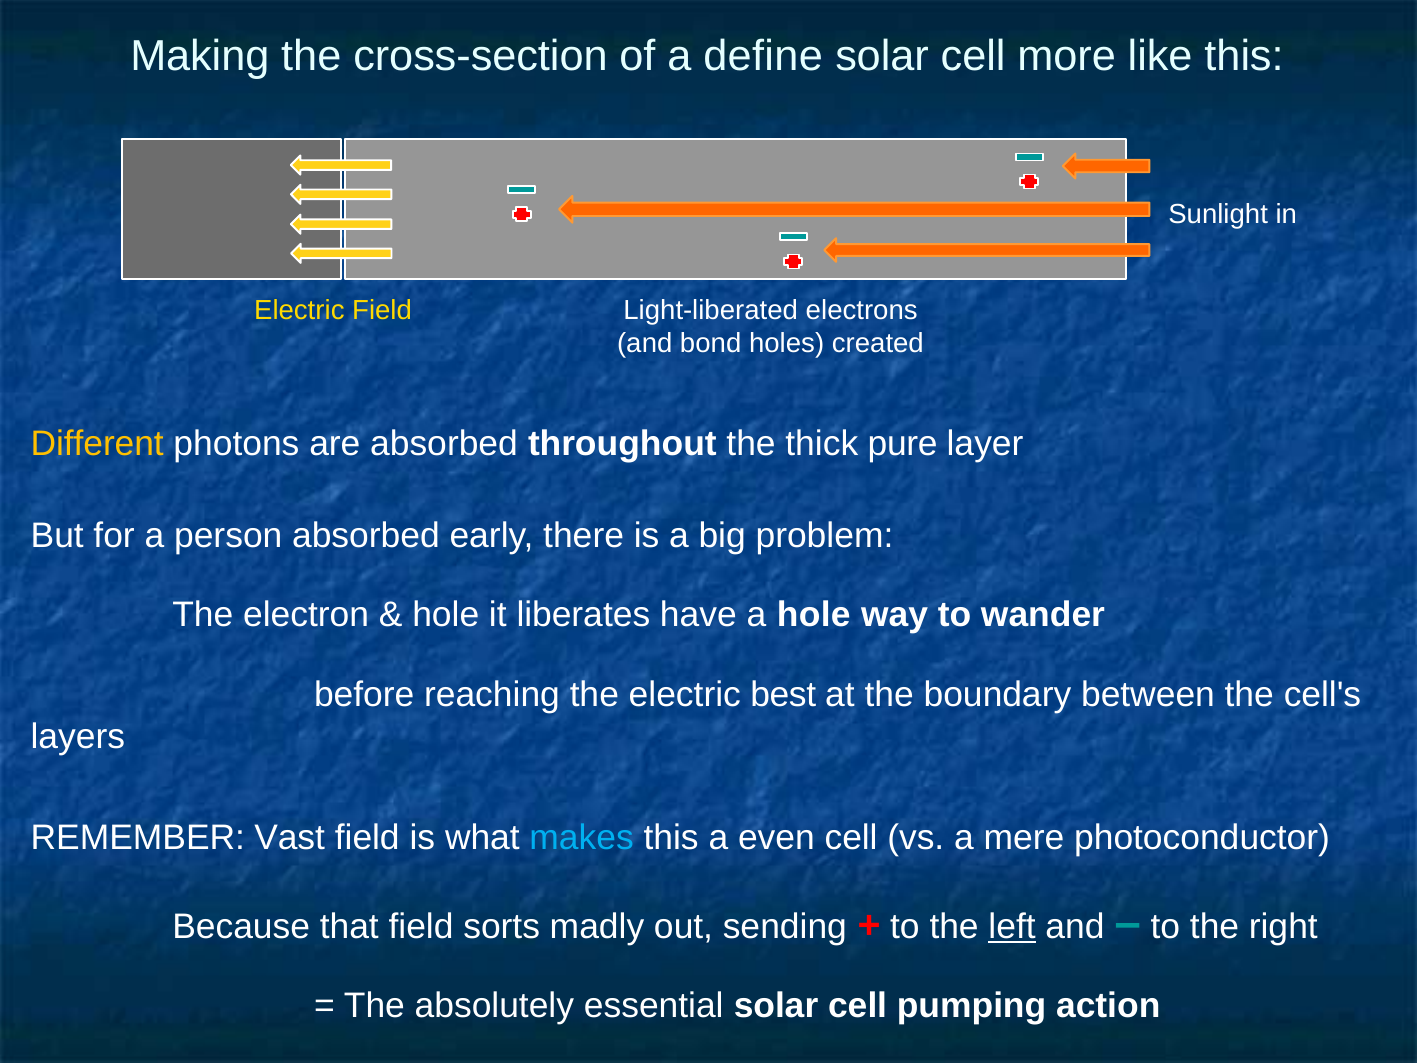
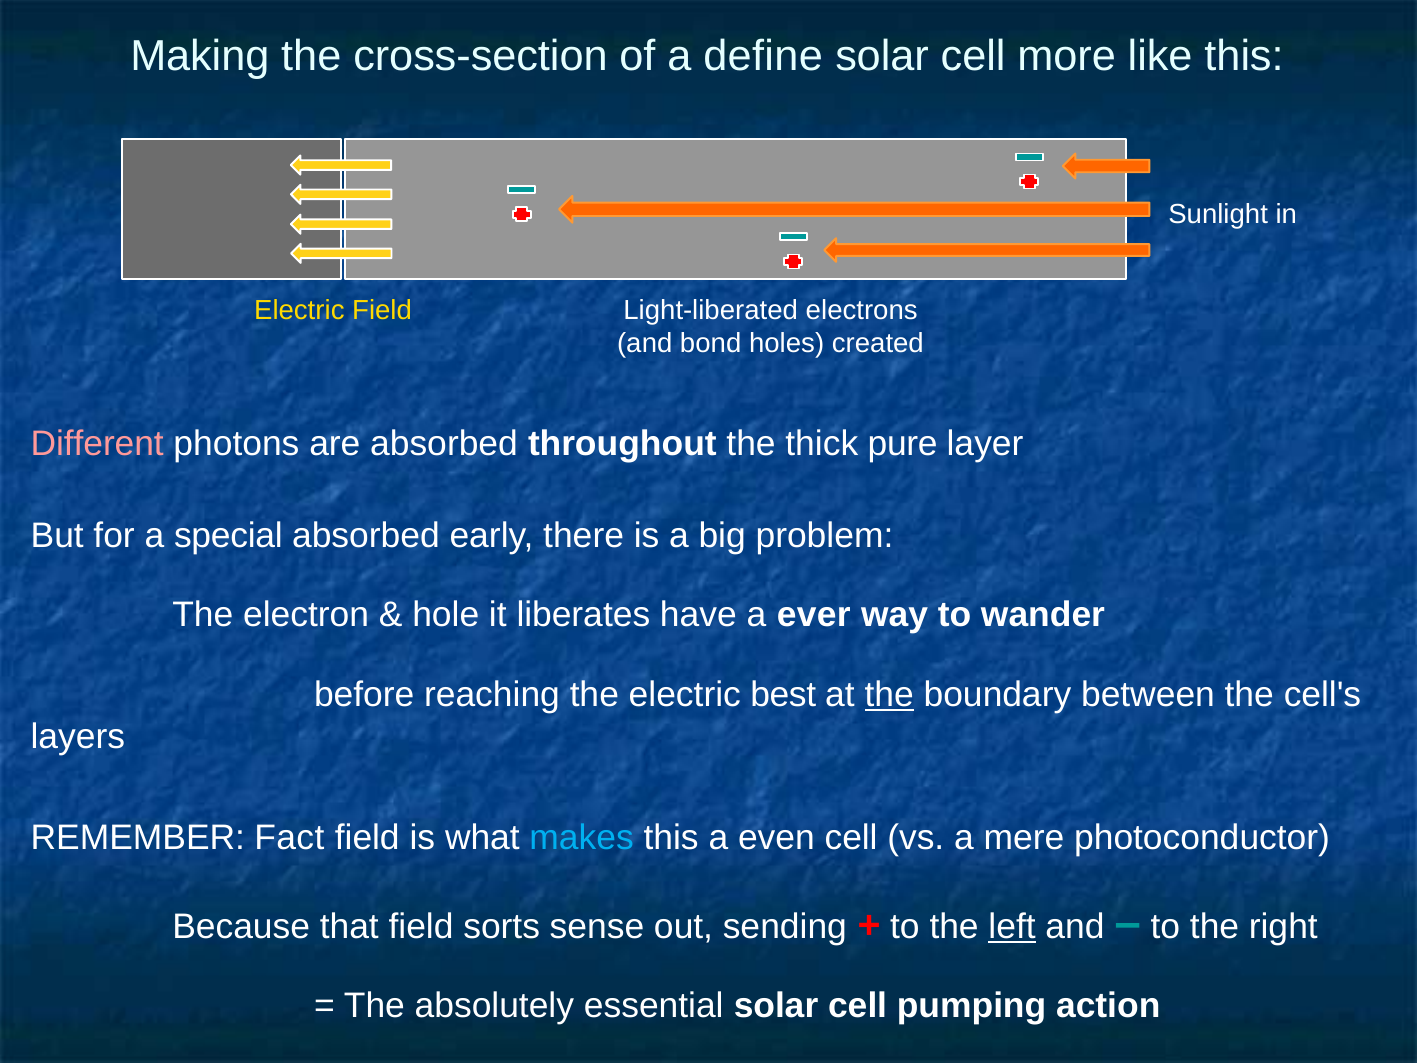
Different colour: yellow -> pink (97, 444)
person: person -> special (228, 535)
a hole: hole -> ever (814, 615)
the underline: none -> present (889, 694)
Vast: Vast -> Fact (289, 838)
madly: madly -> sense (597, 926)
